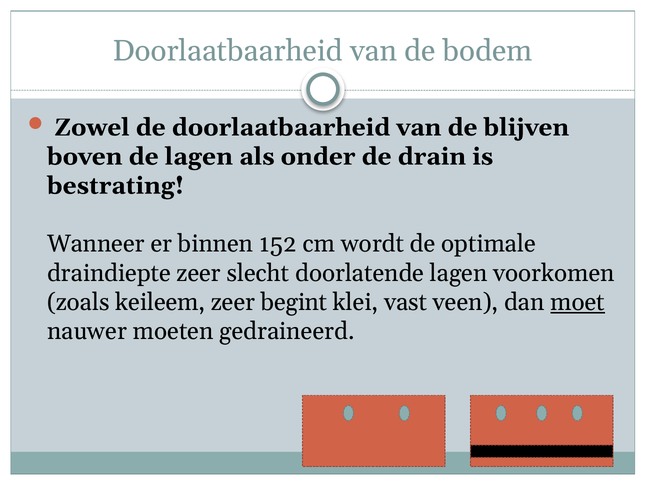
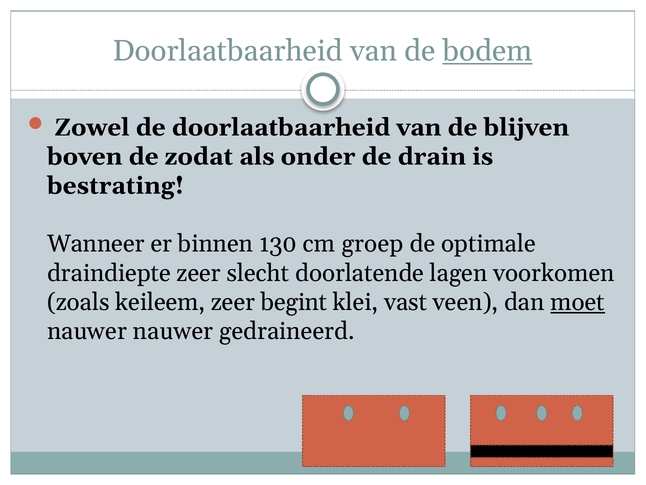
bodem underline: none -> present (488, 51)
de lagen: lagen -> zodat (199, 156)
152: 152 -> 130 (278, 244)
wordt: wordt -> groep (372, 244)
nauwer moeten: moeten -> nauwer (173, 331)
